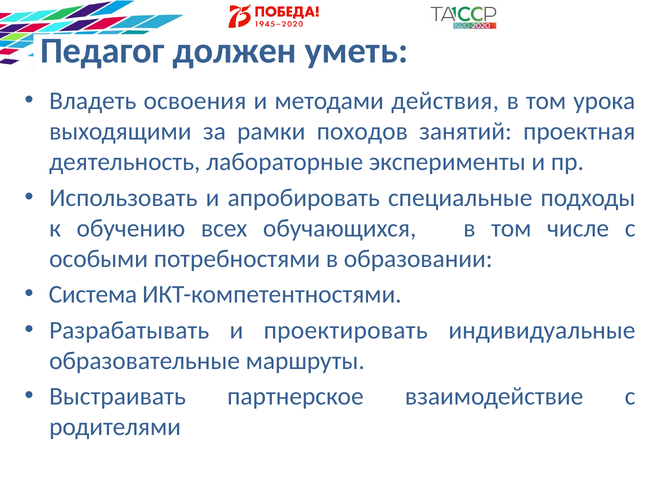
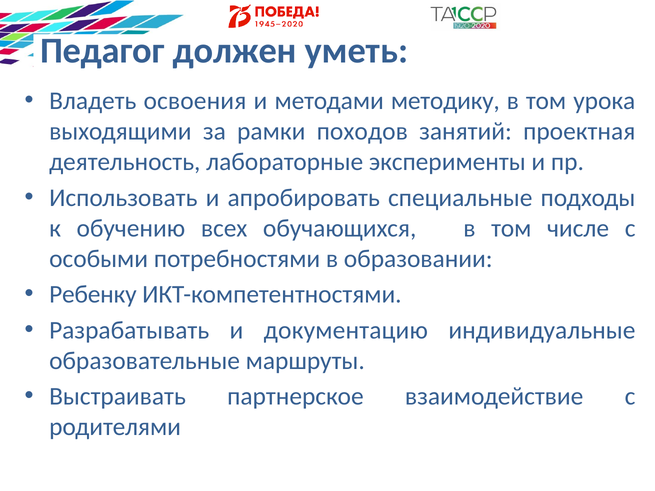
действия: действия -> методику (445, 101)
Система: Система -> Ребенку (93, 295)
проектировать: проектировать -> документацию (346, 330)
